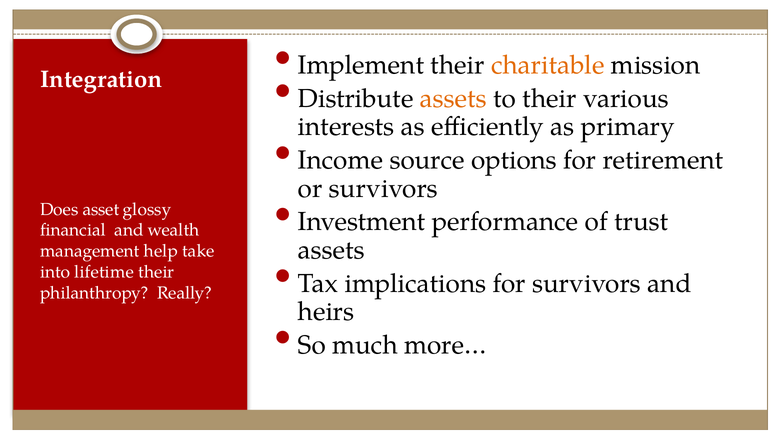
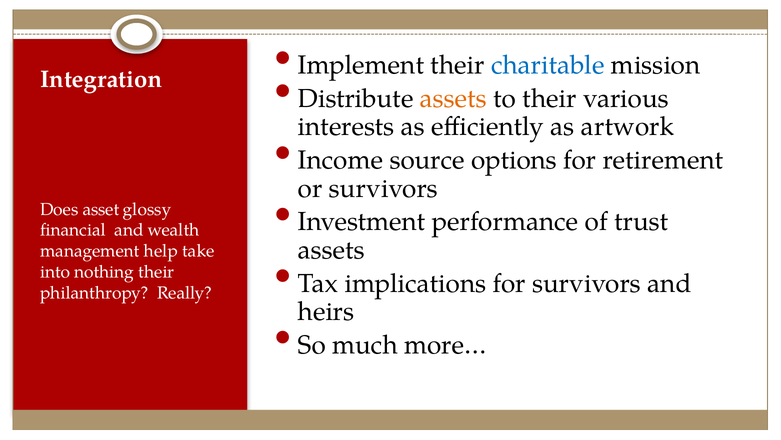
charitable colour: orange -> blue (548, 65)
primary: primary -> artwork (628, 127)
lifetime: lifetime -> nothing (104, 272)
